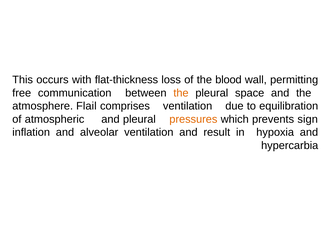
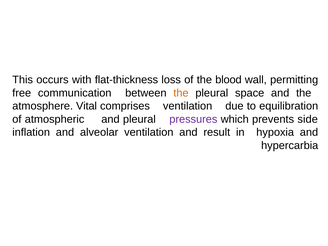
Flail: Flail -> Vital (87, 106)
pressures colour: orange -> purple (193, 119)
sign: sign -> side (308, 119)
